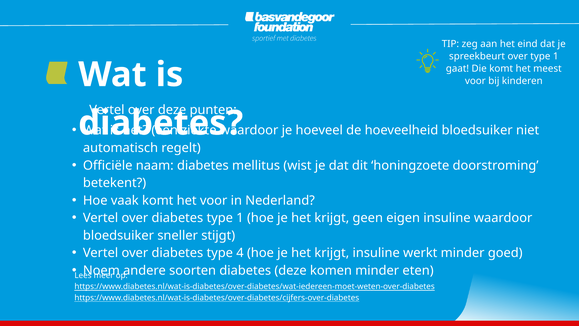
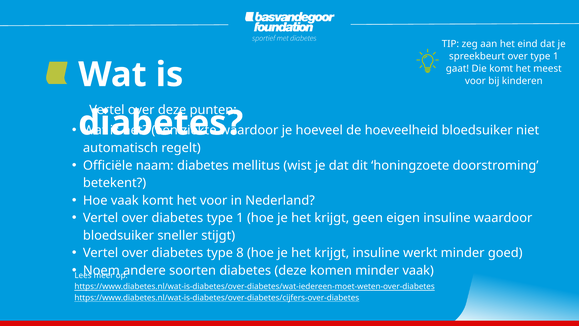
4: 4 -> 8 (240, 253)
minder eten: eten -> vaak (418, 270)
